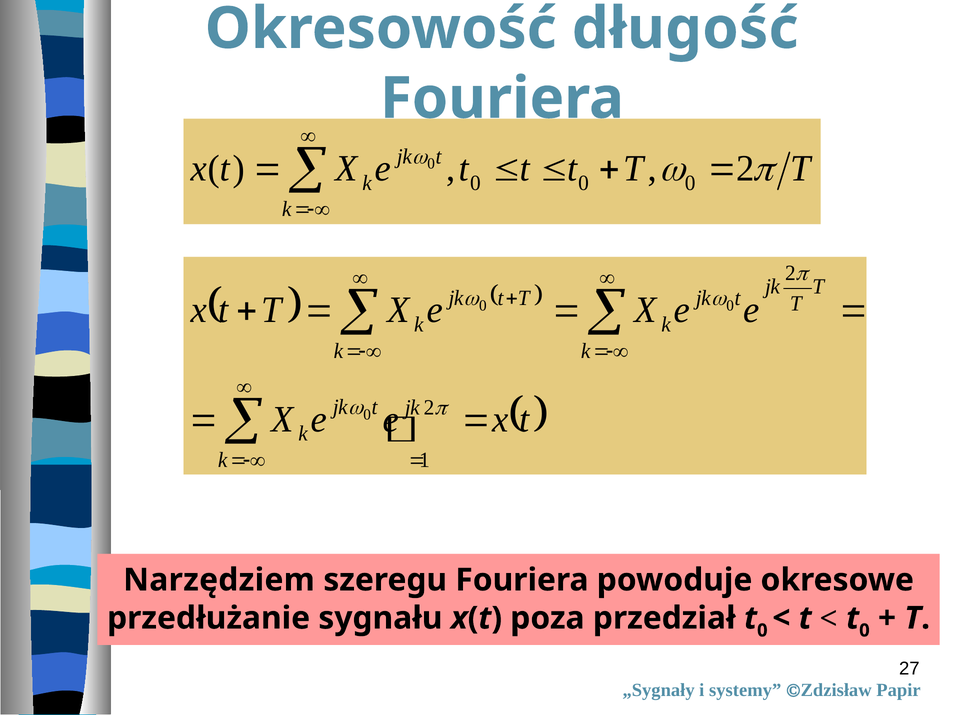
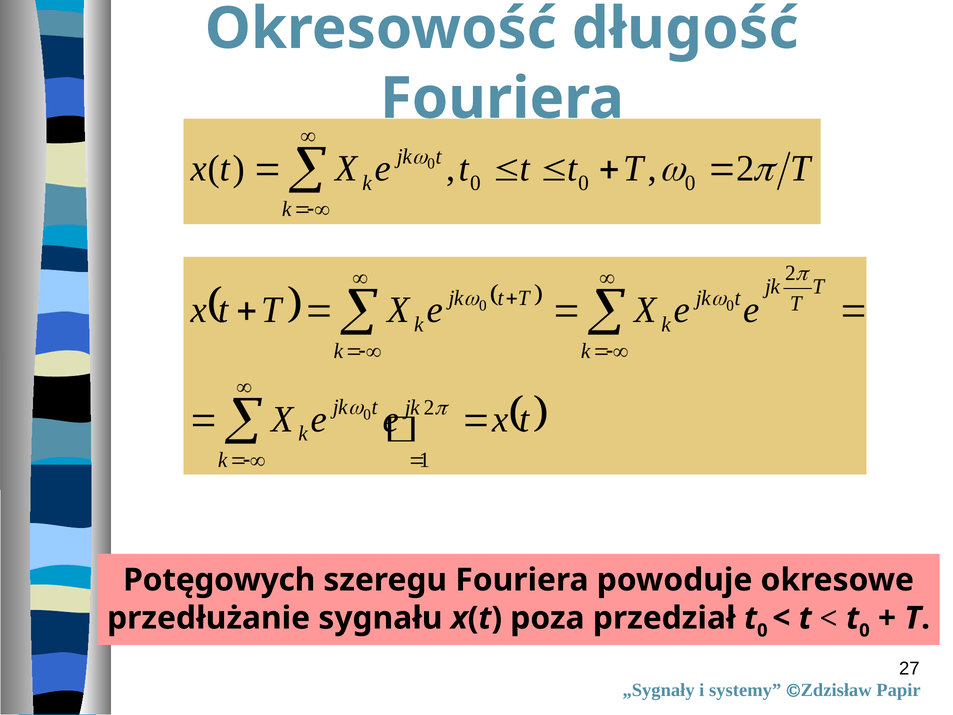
Narzędziem: Narzędziem -> Potęgowych (219, 580)
